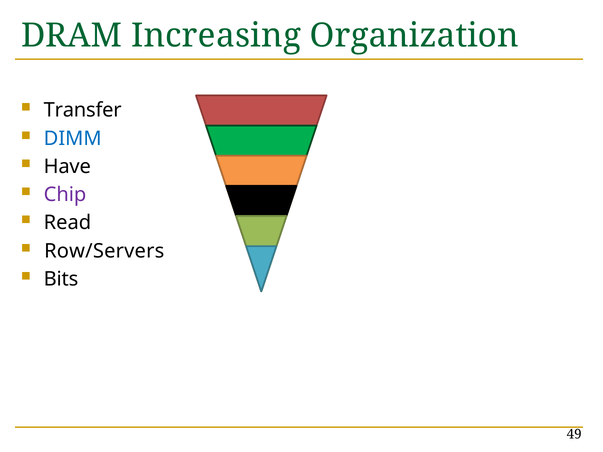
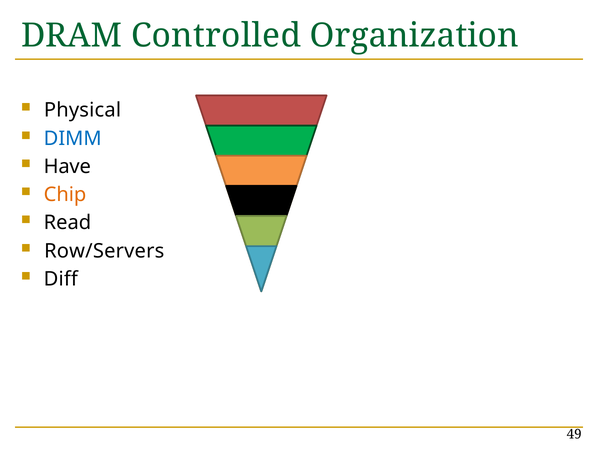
Increasing: Increasing -> Controlled (216, 35)
Transfer: Transfer -> Physical (82, 110)
Chip colour: purple -> orange (65, 195)
Bits: Bits -> Diff (61, 279)
